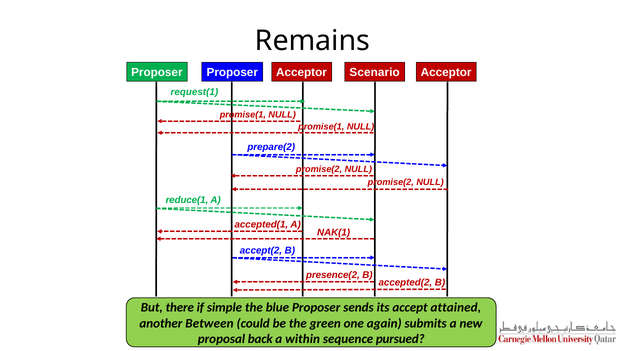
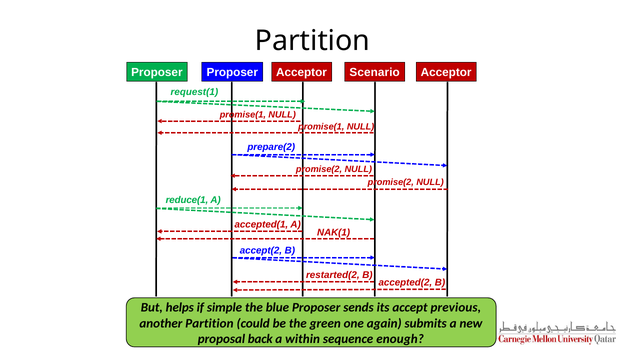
Remains: Remains -> Partition (312, 41)
presence(2: presence(2 -> restarted(2 (333, 275)
there: there -> helps (180, 308)
attained: attained -> previous (456, 308)
another Between: Between -> Partition (209, 324)
pursued: pursued -> enough (400, 339)
